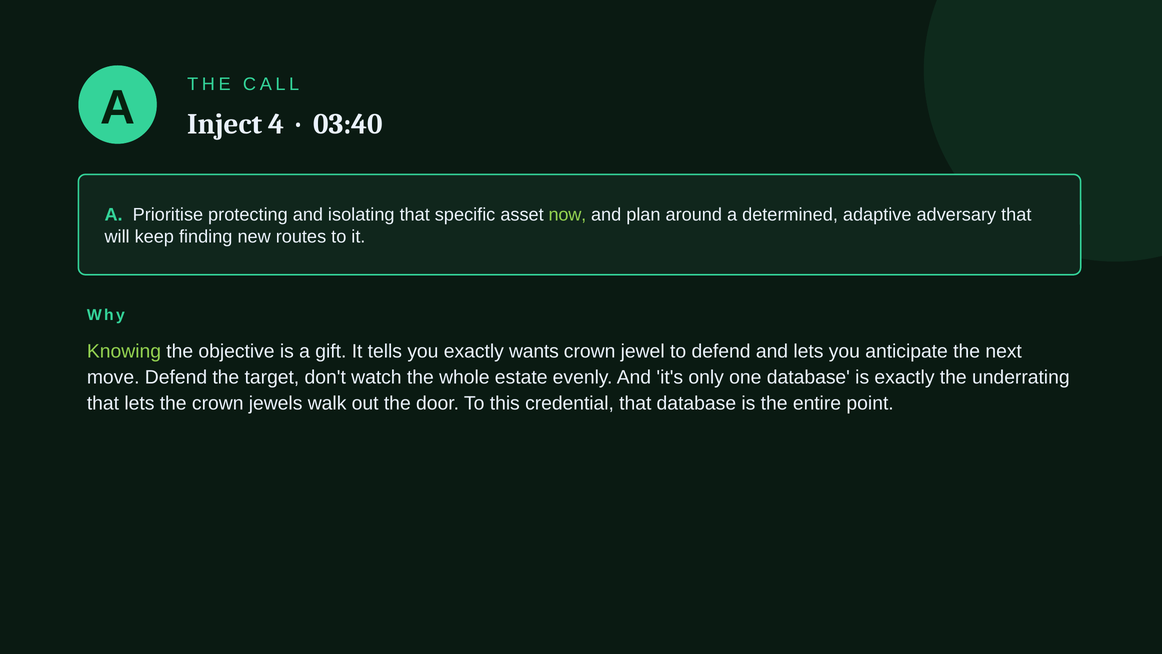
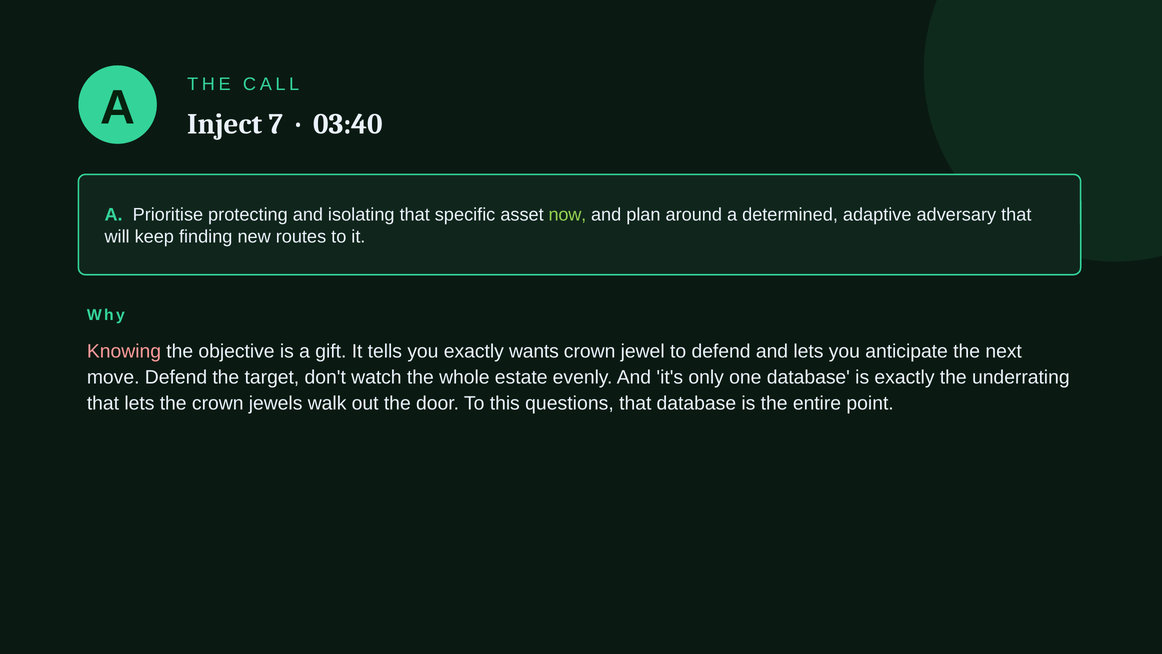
4: 4 -> 7 (276, 124)
Knowing colour: light green -> pink (124, 351)
credential: credential -> questions (569, 403)
